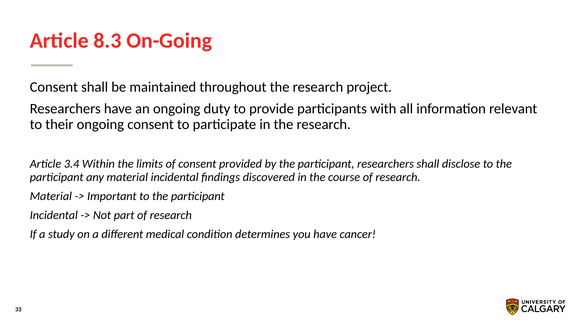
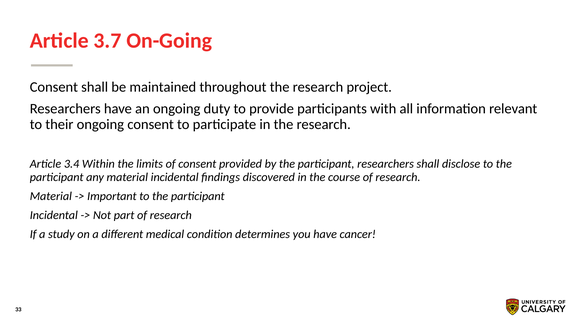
8.3: 8.3 -> 3.7 (108, 41)
